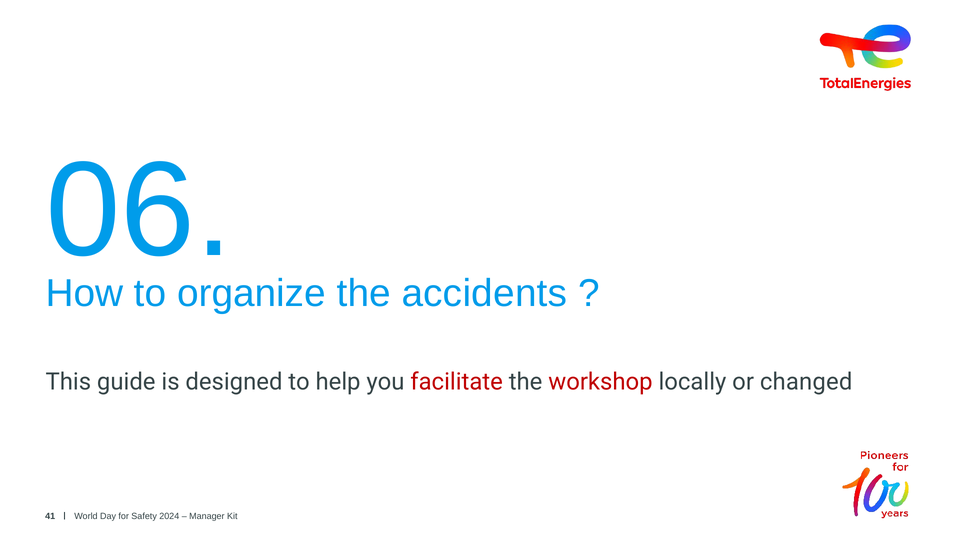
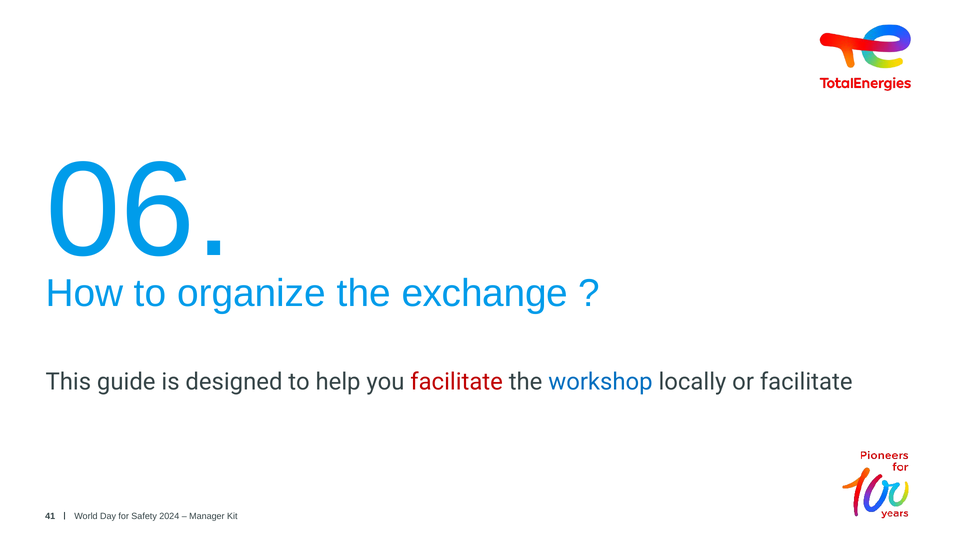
accidents: accidents -> exchange (485, 293)
workshop colour: red -> blue (600, 382)
or changed: changed -> facilitate (806, 382)
